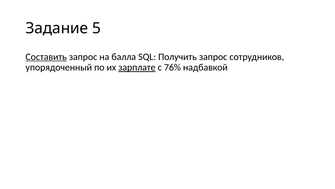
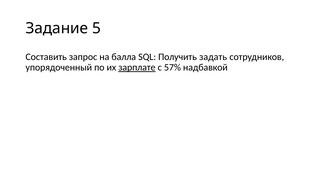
Составить underline: present -> none (46, 57)
Получить запрос: запрос -> задать (213, 57)
76%: 76% -> 57% (172, 67)
